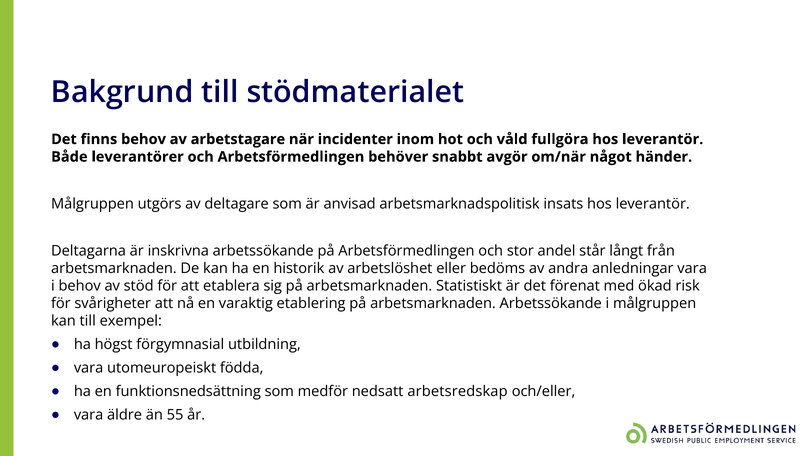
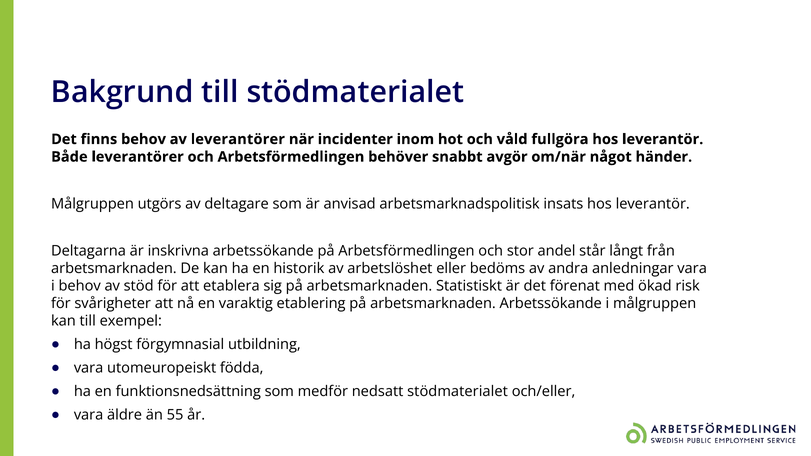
av arbetstagare: arbetstagare -> leverantörer (238, 139)
nedsatt arbetsredskap: arbetsredskap -> stödmaterialet (458, 392)
